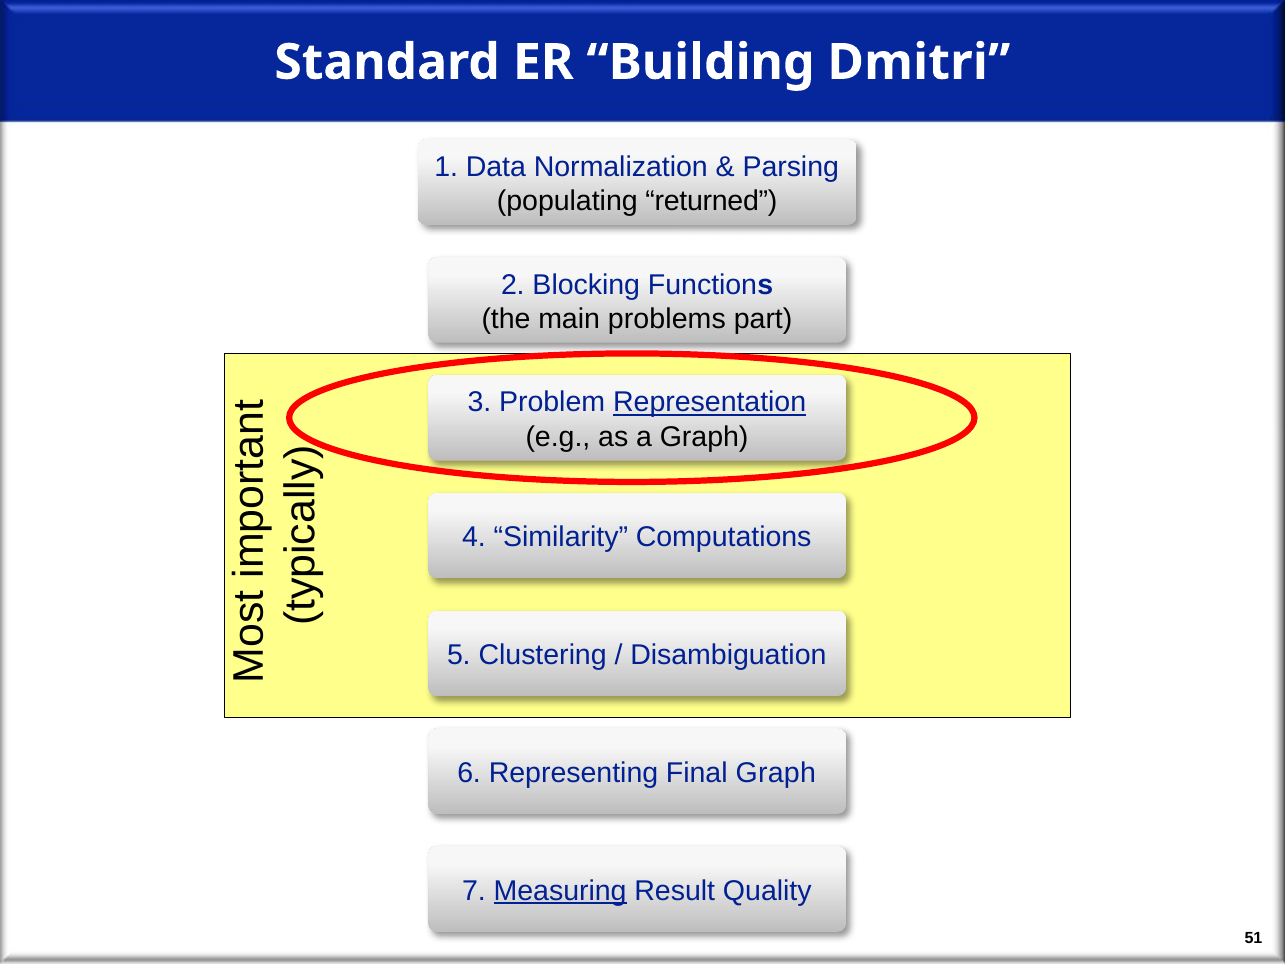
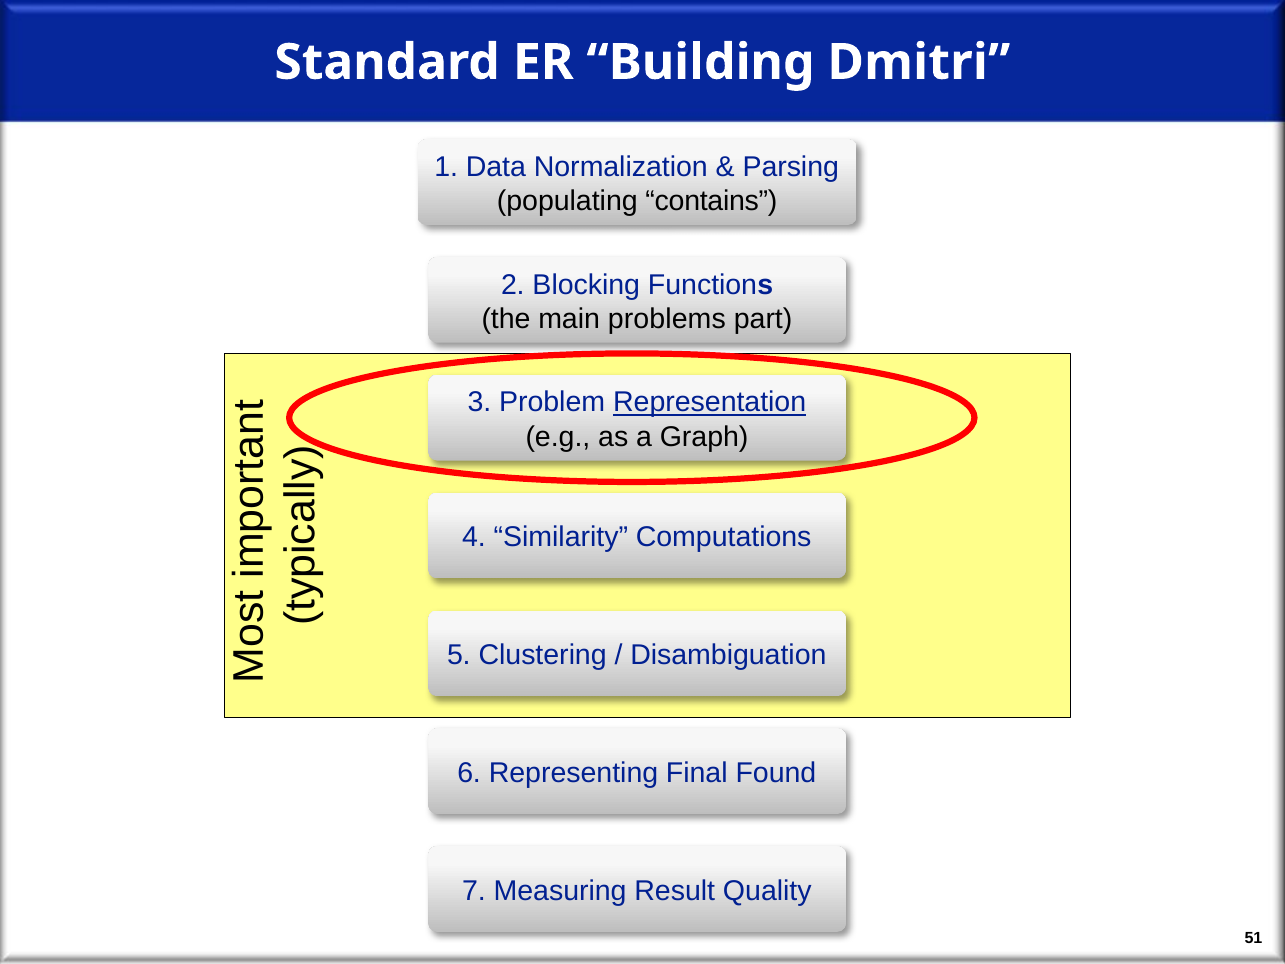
returned: returned -> contains (711, 201)
Final Graph: Graph -> Found (776, 773)
Measuring underline: present -> none (560, 891)
